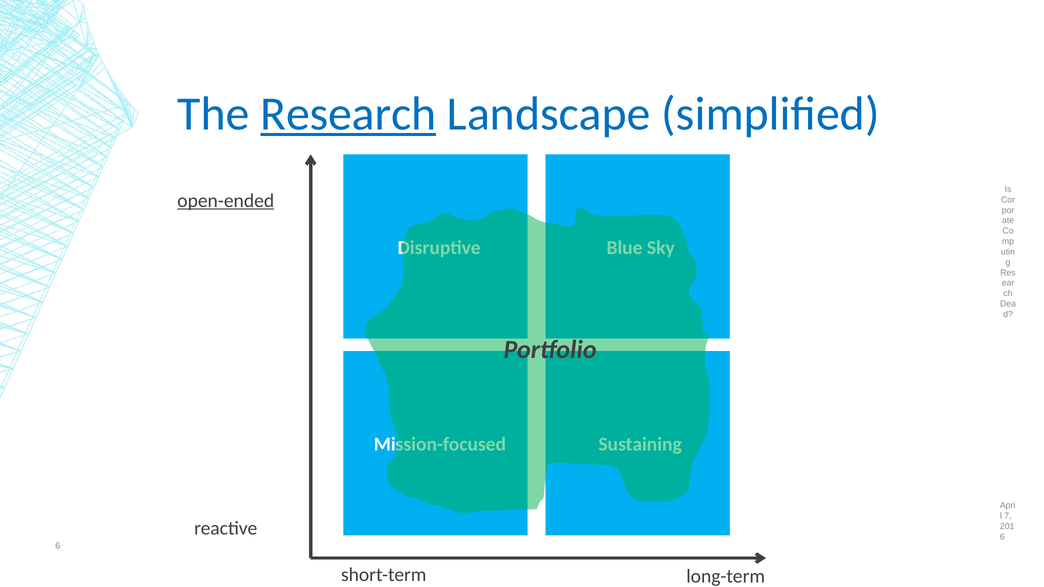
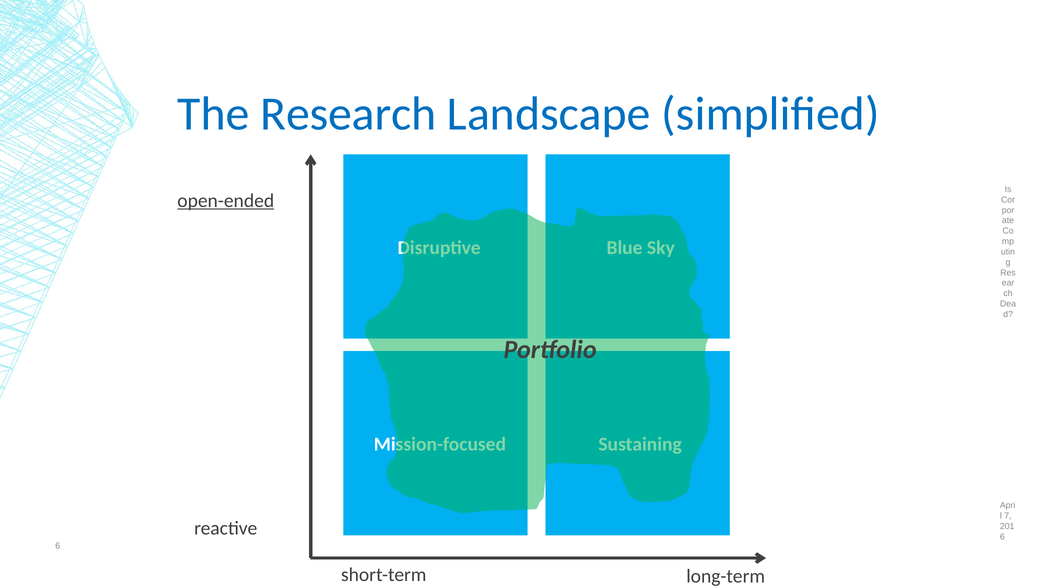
Research underline: present -> none (348, 114)
